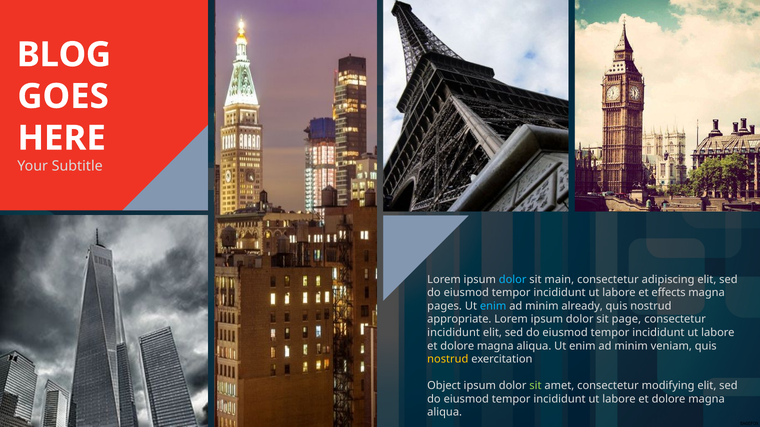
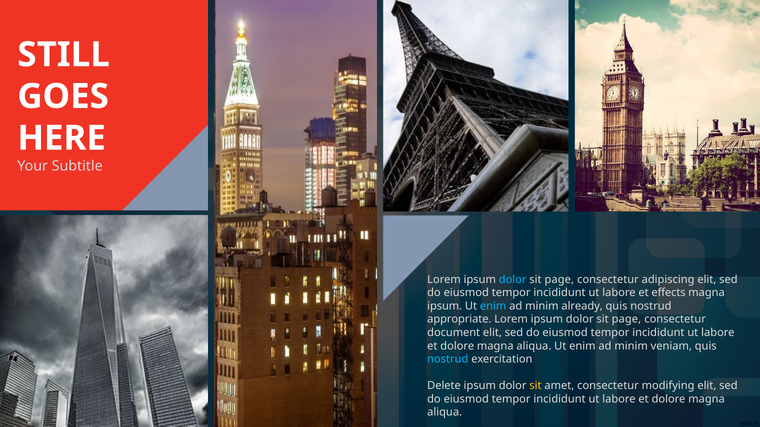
BLOG: BLOG -> STILL (64, 55)
main: main -> page (559, 280)
pages: pages -> ipsum (445, 306)
incididunt: incididunt -> document (454, 333)
nostrud colour: yellow -> light blue (448, 360)
Object: Object -> Delete (444, 386)
sit colour: light green -> yellow (535, 386)
